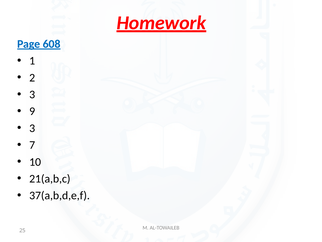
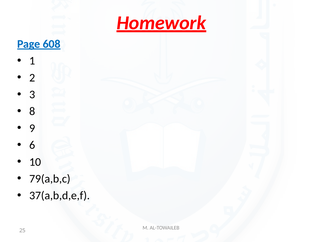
9: 9 -> 8 (32, 111)
3: 3 -> 9 (32, 128)
7: 7 -> 6 (32, 145)
21(a,b,c: 21(a,b,c -> 79(a,b,c (50, 178)
